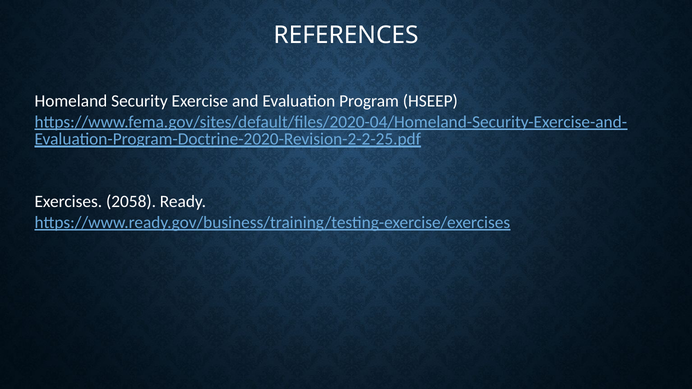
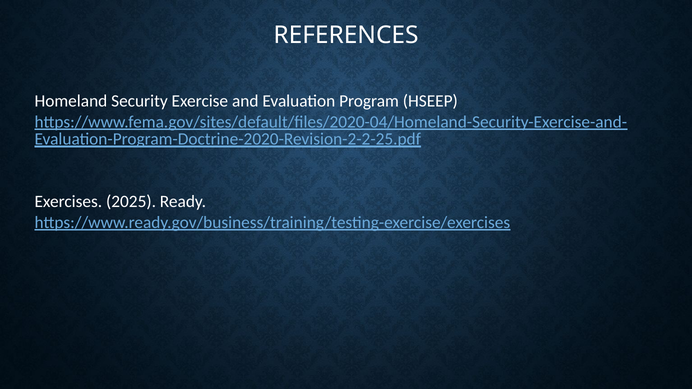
2058: 2058 -> 2025 (131, 202)
